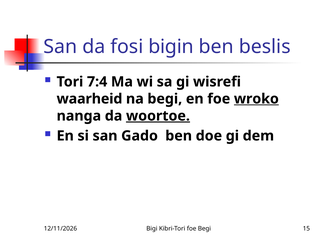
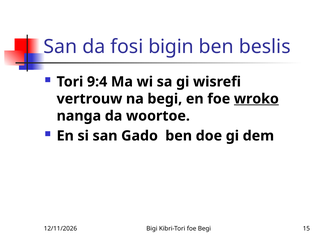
7:4: 7:4 -> 9:4 (97, 82)
waarheid: waarheid -> vertrouw (89, 99)
woortoe underline: present -> none (158, 116)
